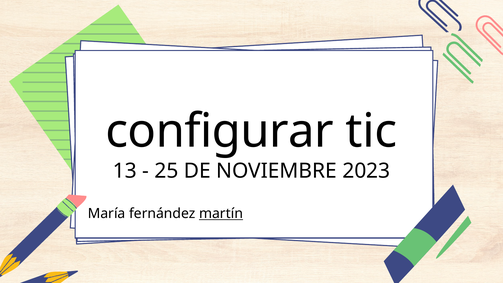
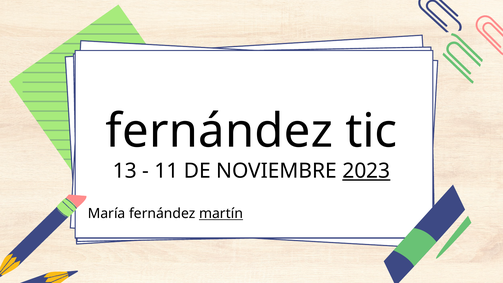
configurar: configurar -> fernández (219, 131)
25: 25 -> 11 (166, 171)
2023 underline: none -> present (366, 171)
